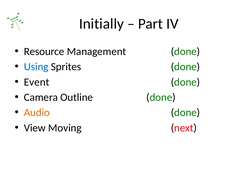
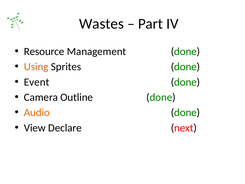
Initially: Initially -> Wastes (101, 24)
Using colour: blue -> orange (36, 67)
Moving: Moving -> Declare (65, 128)
